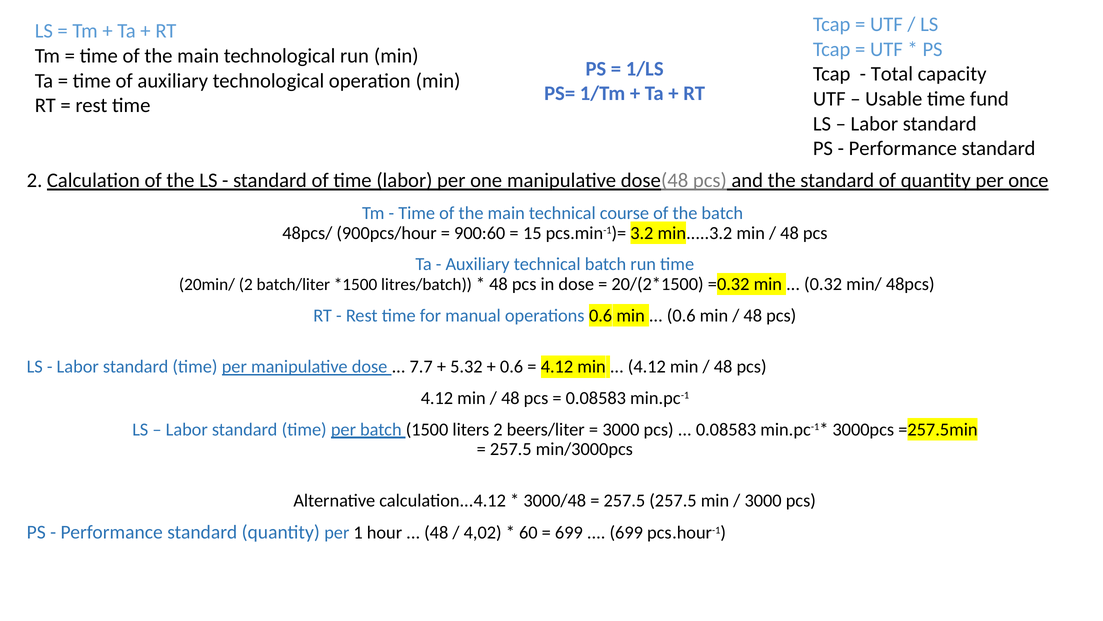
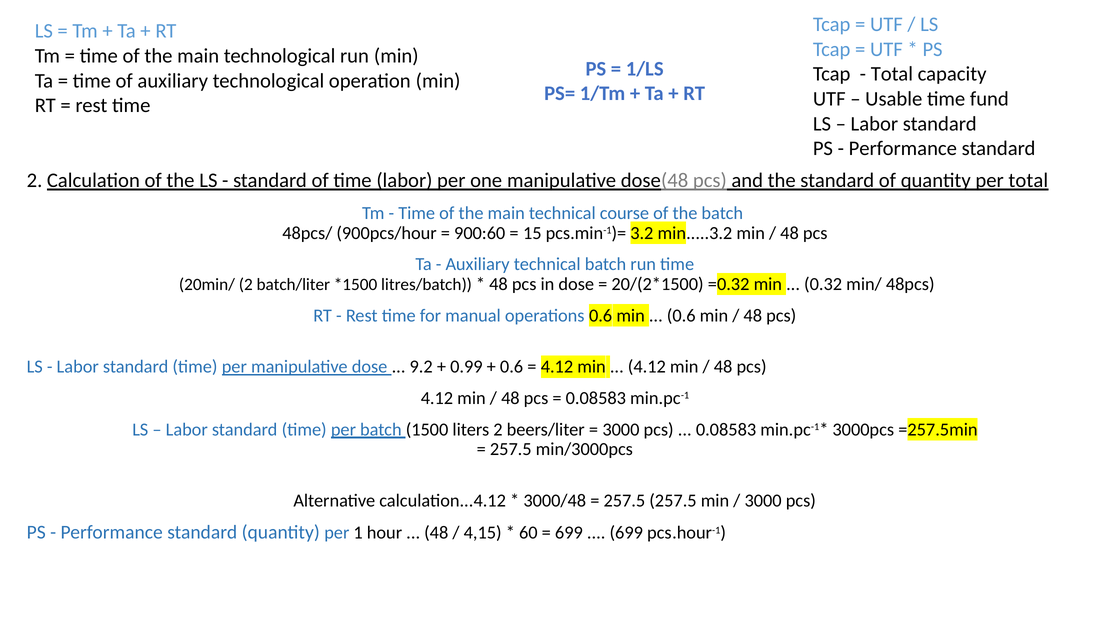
per once: once -> total (1028, 180)
7.7: 7.7 -> 9.2 (421, 366)
5.32: 5.32 -> 0.99 (466, 366)
4,02: 4,02 -> 4,15 (483, 532)
